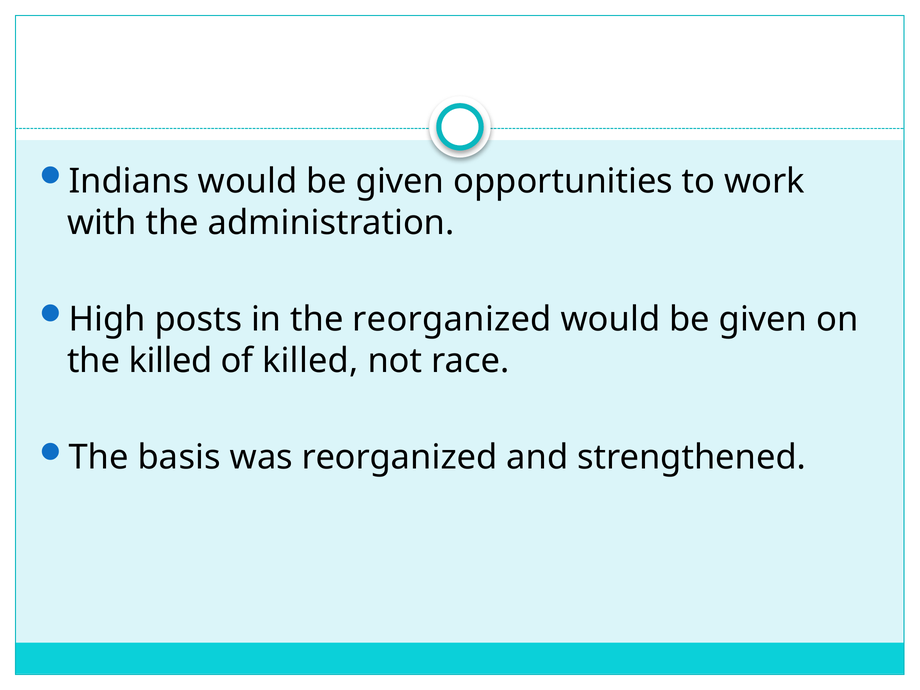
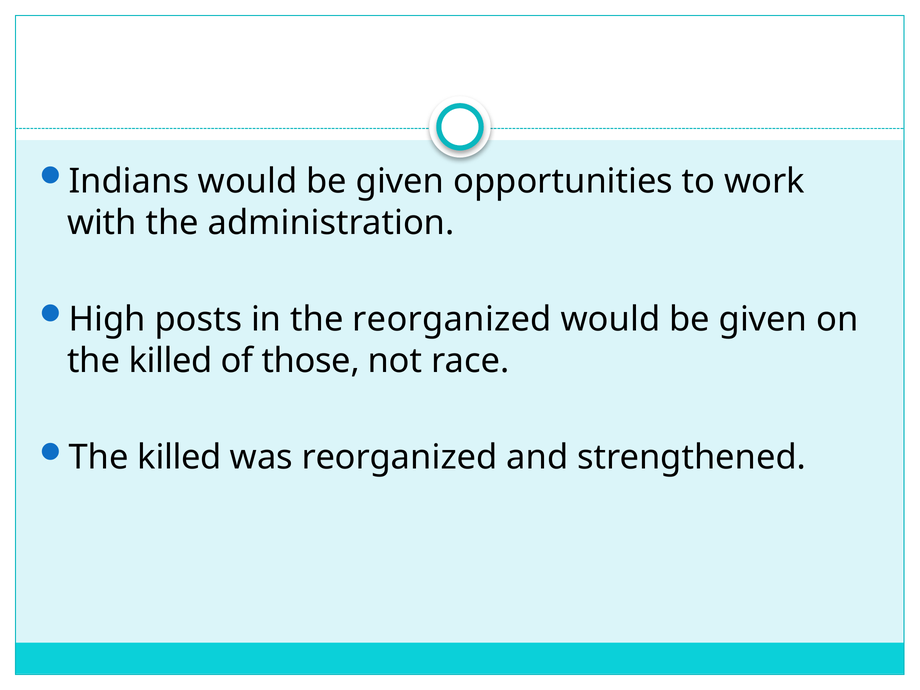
of killed: killed -> those (311, 361)
basis: basis -> killed (179, 458)
